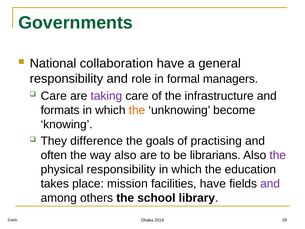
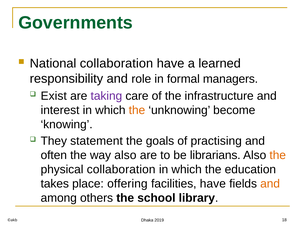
general: general -> learned (220, 63)
Care: Care -> Exist (54, 96)
formats: formats -> interest (60, 110)
difference: difference -> statement (97, 141)
the colour: purple -> orange (278, 155)
physical responsibility: responsibility -> collaboration (121, 169)
mission: mission -> offering (127, 184)
and colour: purple -> orange (270, 184)
